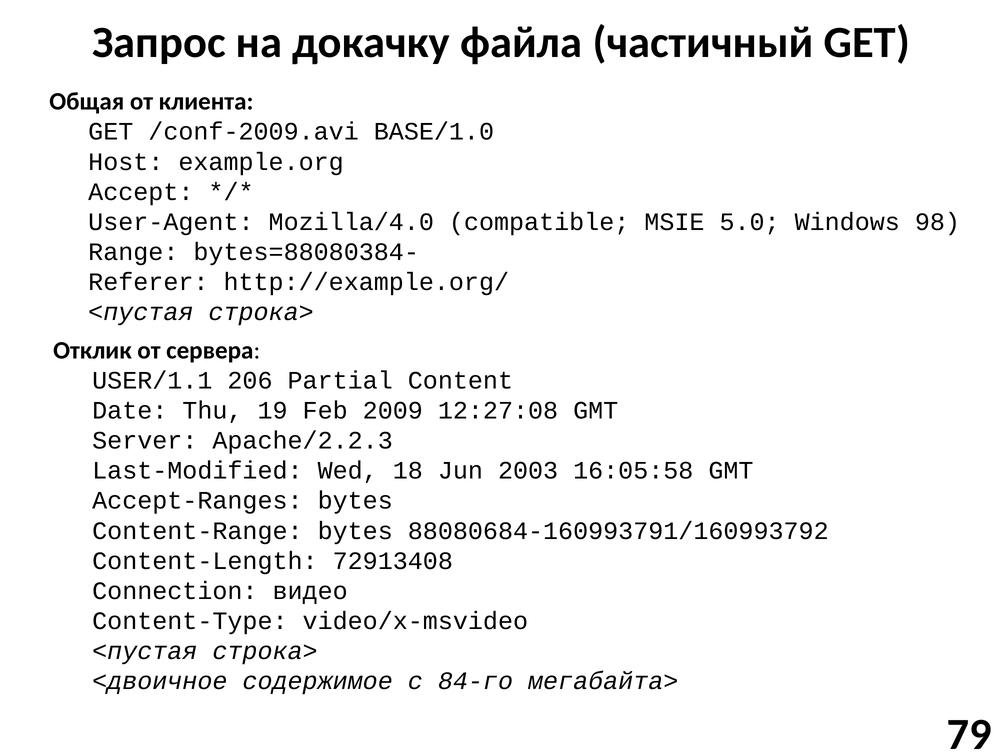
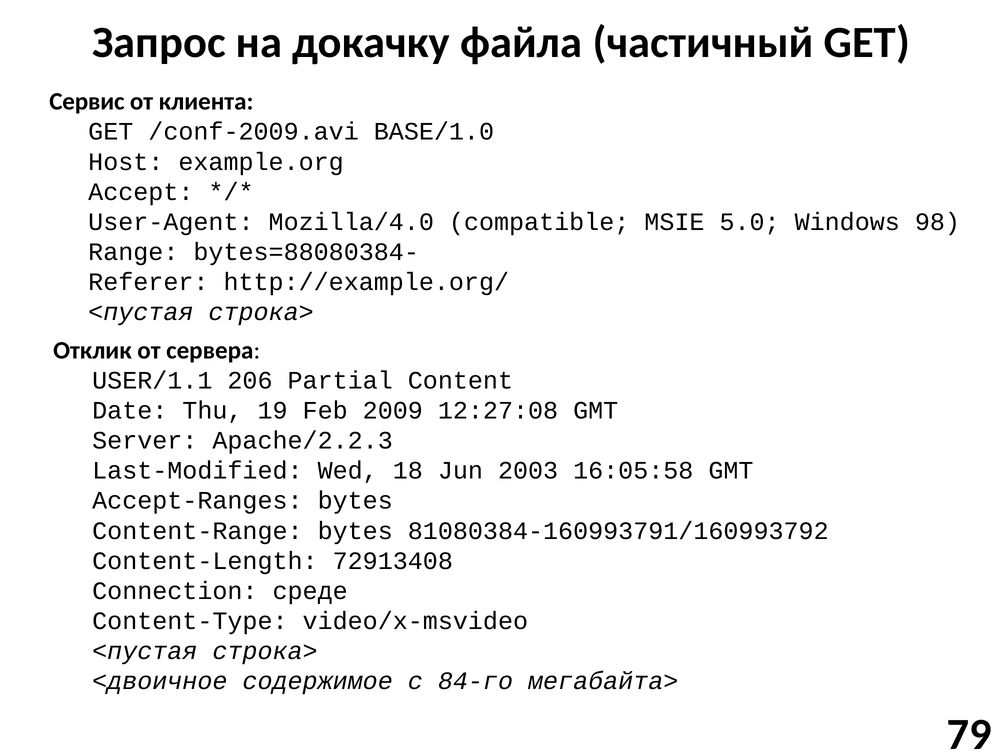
Общая: Общая -> Сервис (87, 102)
88080684-160993791/160993792: 88080684-160993791/160993792 -> 81080384-160993791/160993792 (618, 530)
видео: видео -> среде (310, 591)
